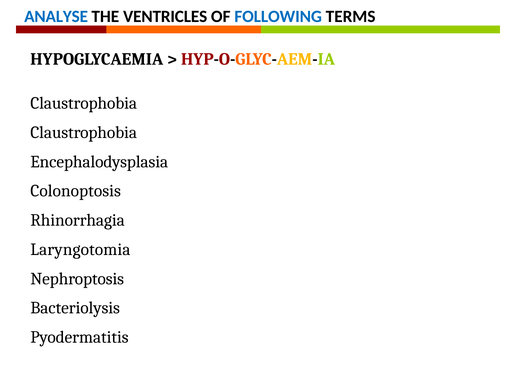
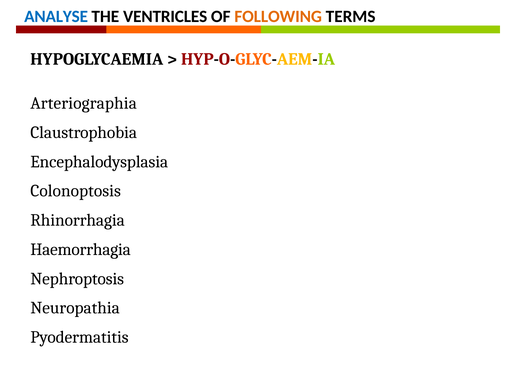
FOLLOWING colour: blue -> orange (278, 17)
Claustrophobia: Claustrophobia -> Arteriographia (84, 103)
Laryngotomia: Laryngotomia -> Haemorrhagia (81, 249)
Bacteriolysis: Bacteriolysis -> Neuropathia (75, 308)
